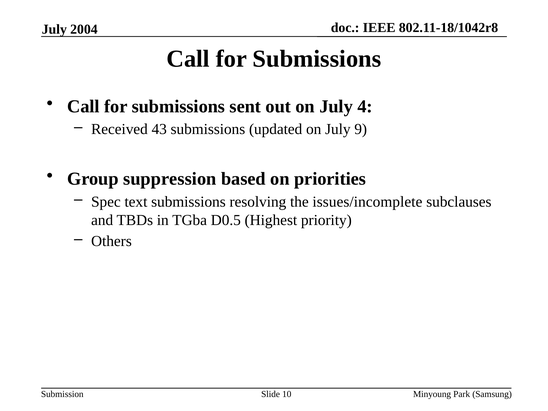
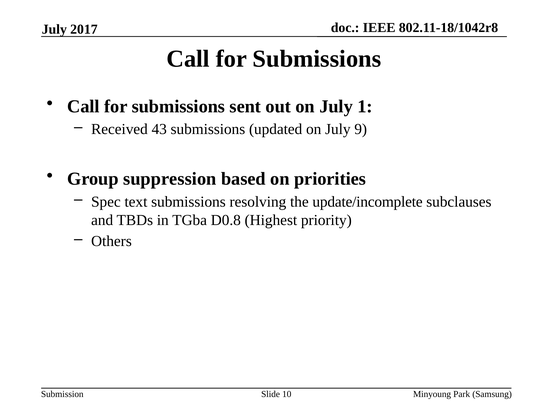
2004: 2004 -> 2017 (84, 29)
4: 4 -> 1 (365, 106)
issues/incomplete: issues/incomplete -> update/incomplete (368, 202)
D0.5: D0.5 -> D0.8 (226, 220)
